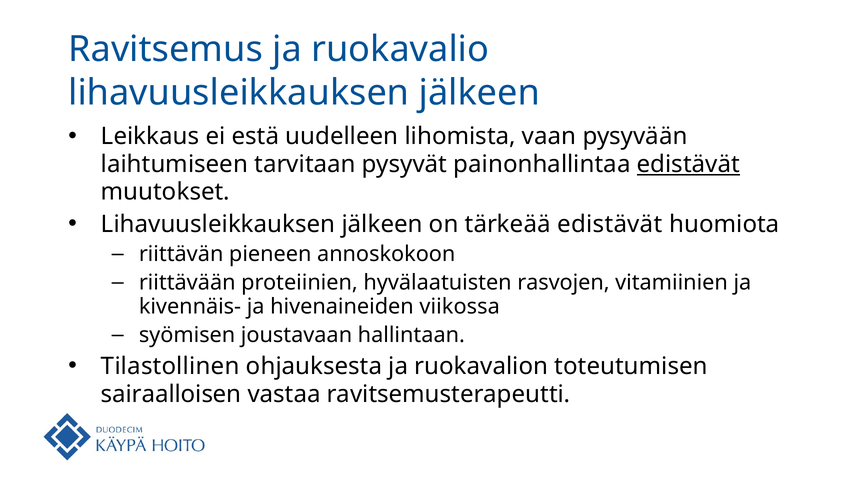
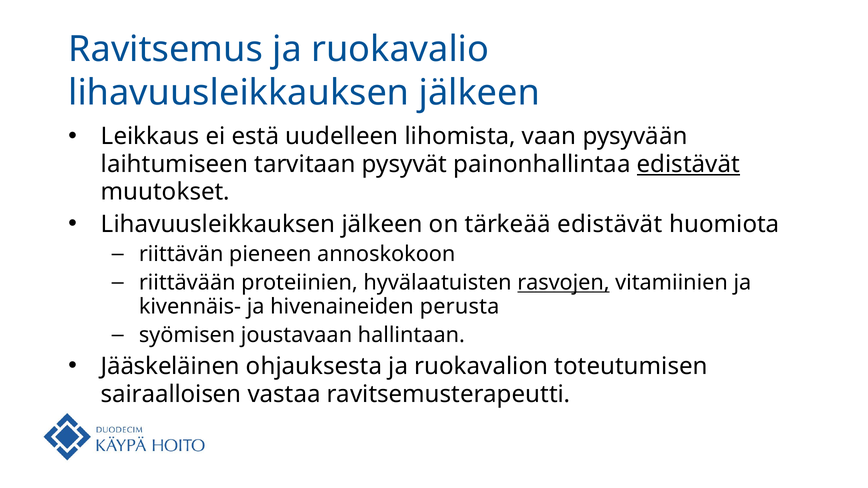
rasvojen underline: none -> present (563, 283)
viikossa: viikossa -> perusta (460, 307)
Tilastollinen: Tilastollinen -> Jääskeläinen (170, 367)
